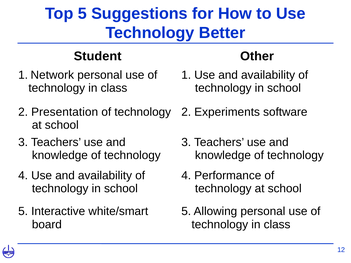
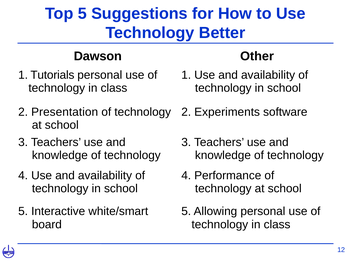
Student: Student -> Dawson (98, 56)
Network: Network -> Tutorials (52, 75)
